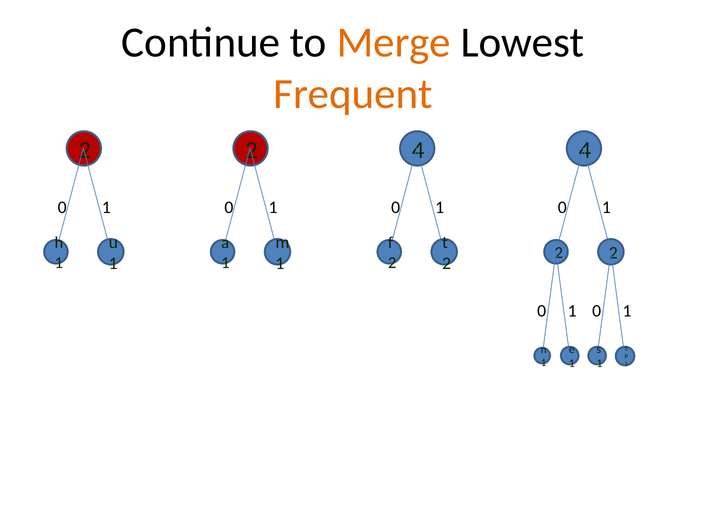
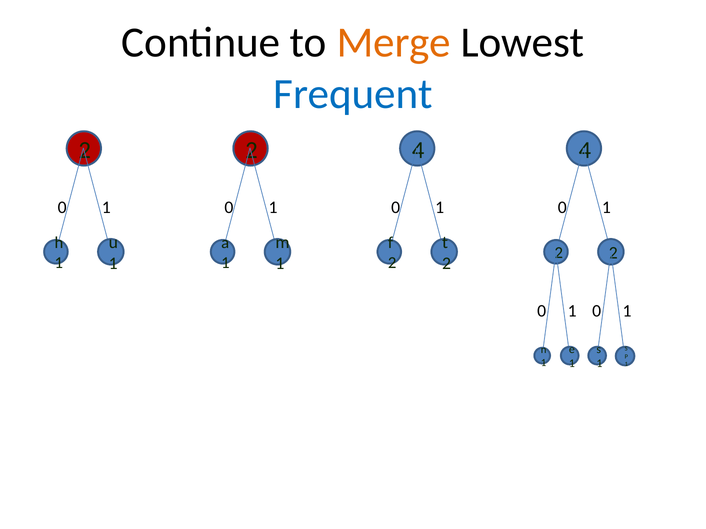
Frequent colour: orange -> blue (353, 94)
